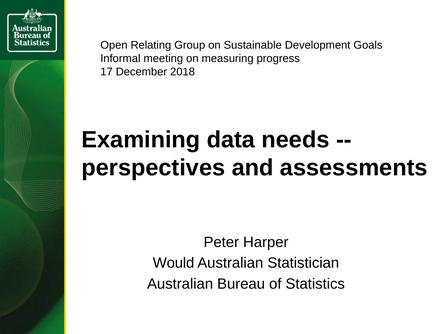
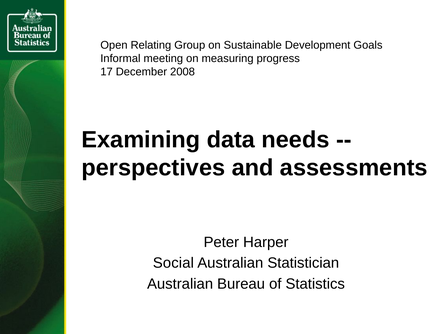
2018: 2018 -> 2008 (183, 72)
Would: Would -> Social (173, 263)
